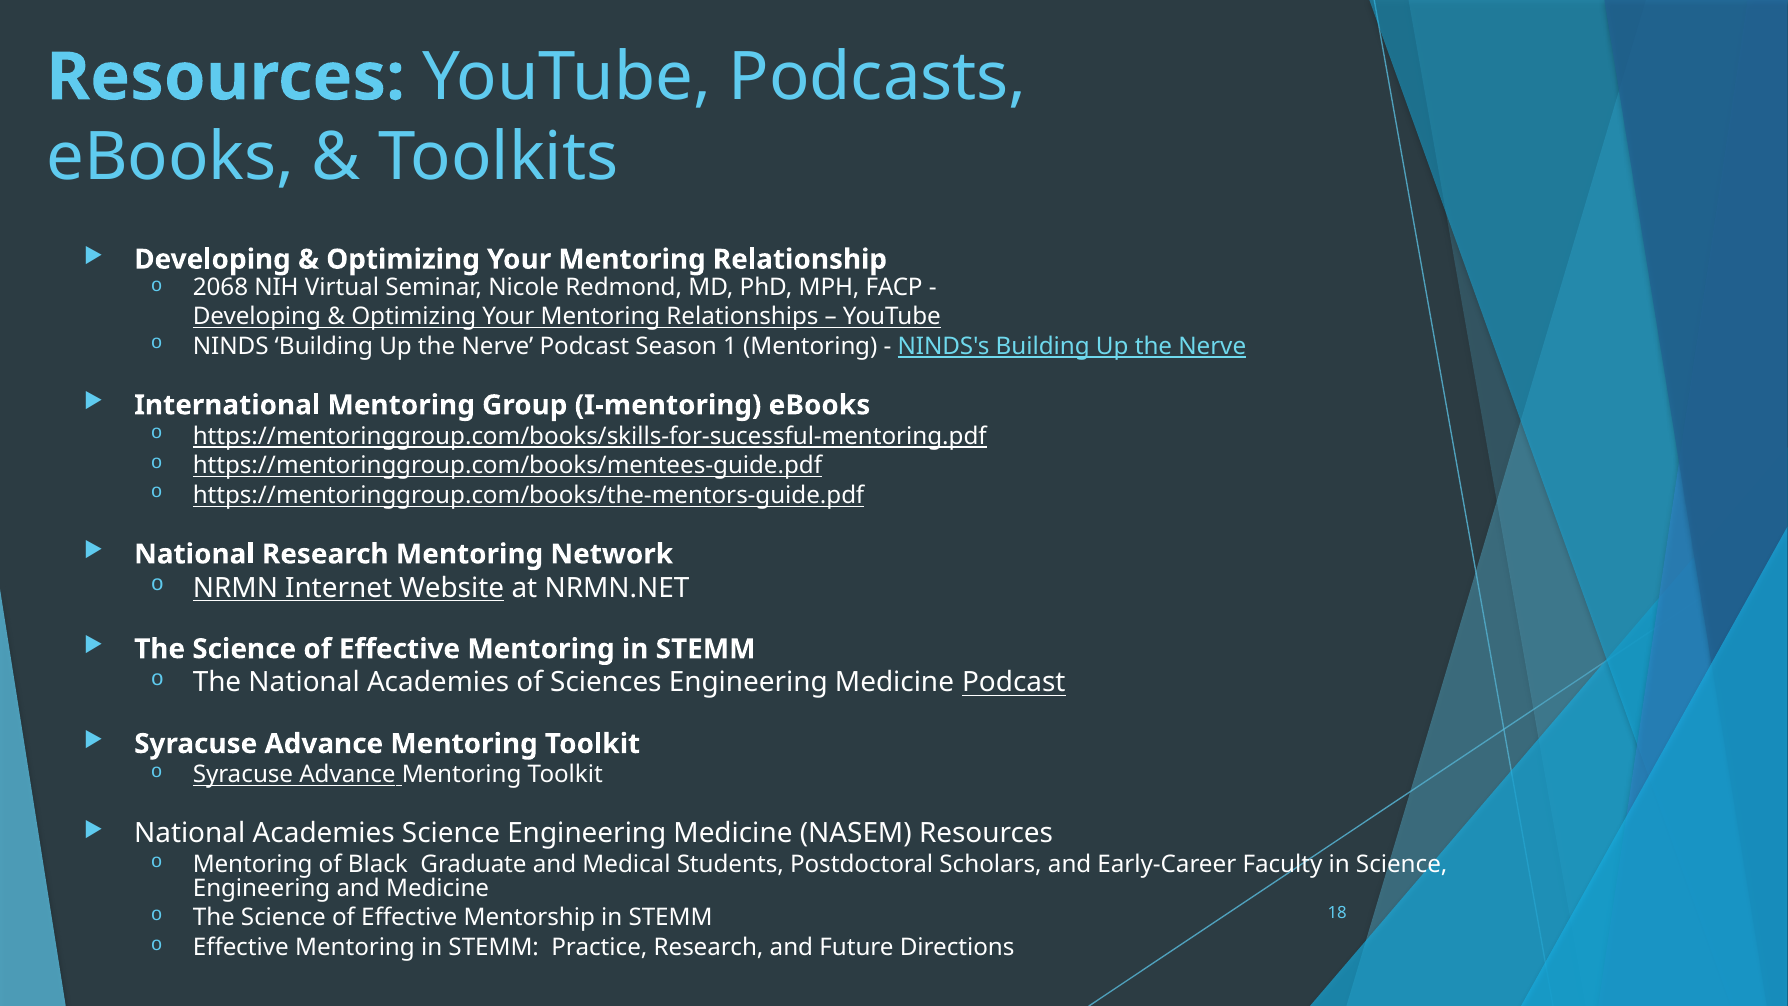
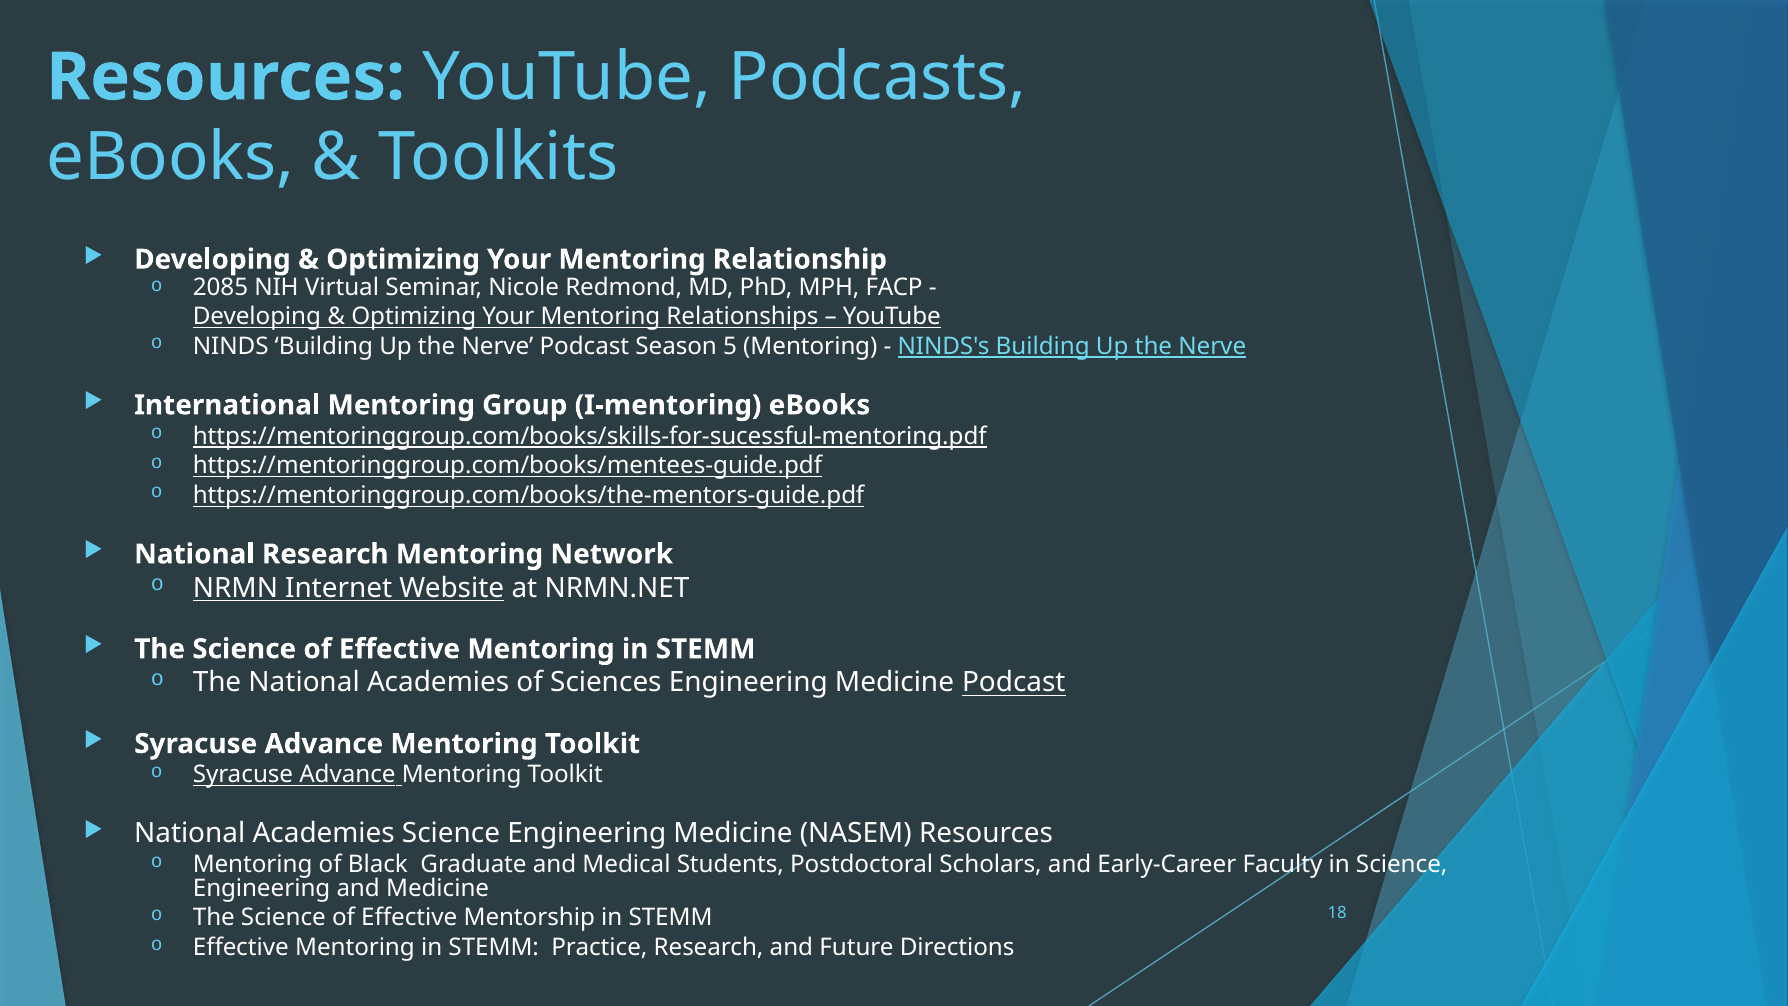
2068: 2068 -> 2085 (220, 288)
1: 1 -> 5 (730, 346)
